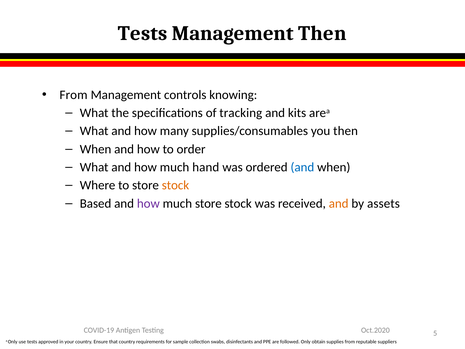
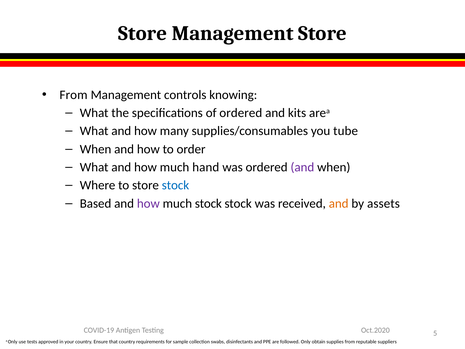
Tests: Tests -> Store (143, 33)
Management Then: Then -> Store (322, 33)
of tracking: tracking -> ordered (241, 113)
you then: then -> tube (346, 131)
and colour: blue -> purple (302, 167)
stock colour: orange -> blue (175, 185)
much store: store -> stock (208, 203)
